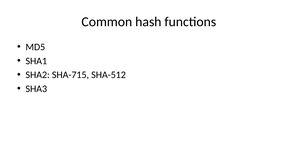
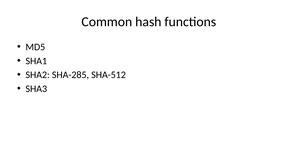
SHA-715: SHA-715 -> SHA-285 (70, 75)
